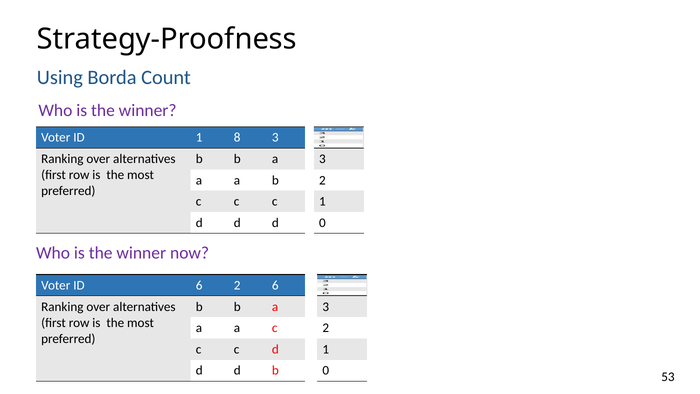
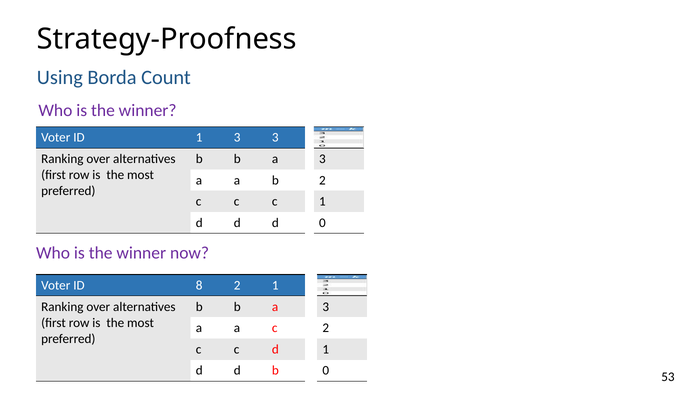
1 8: 8 -> 3 (237, 138)
ID 6: 6 -> 8 (199, 285)
6: 6 -> 1 (275, 285)
